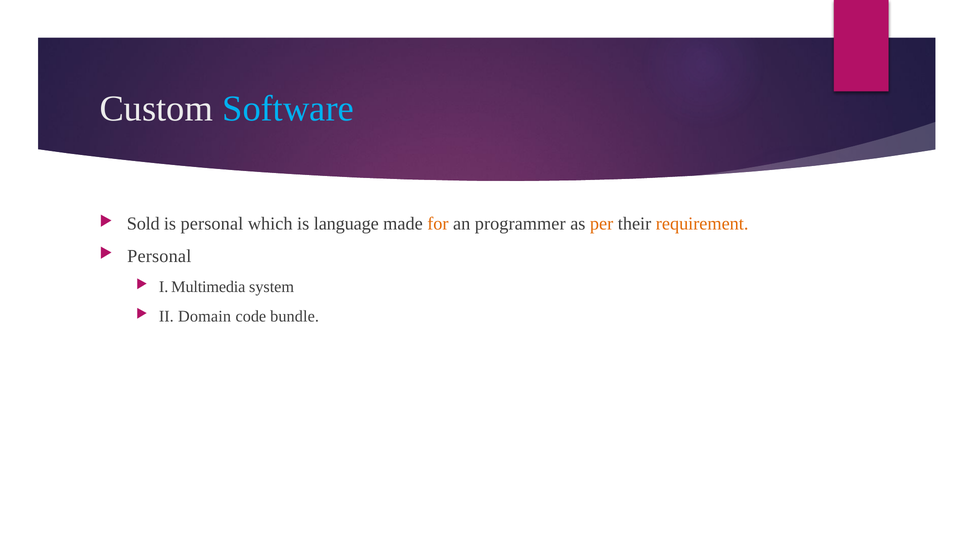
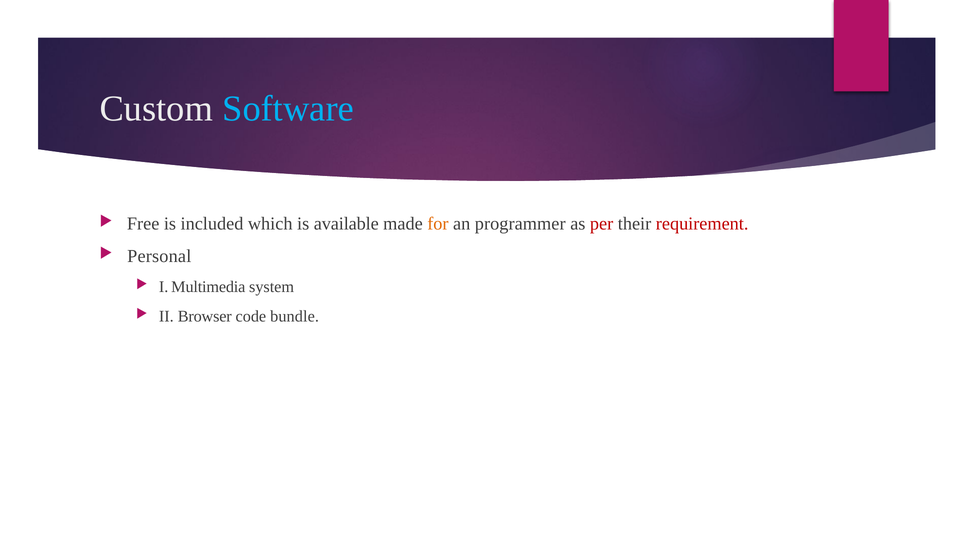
Sold: Sold -> Free (143, 224)
is personal: personal -> included (212, 224)
language: language -> available (346, 224)
per colour: orange -> red (602, 224)
requirement colour: orange -> red (702, 224)
Domain: Domain -> Browser (205, 316)
